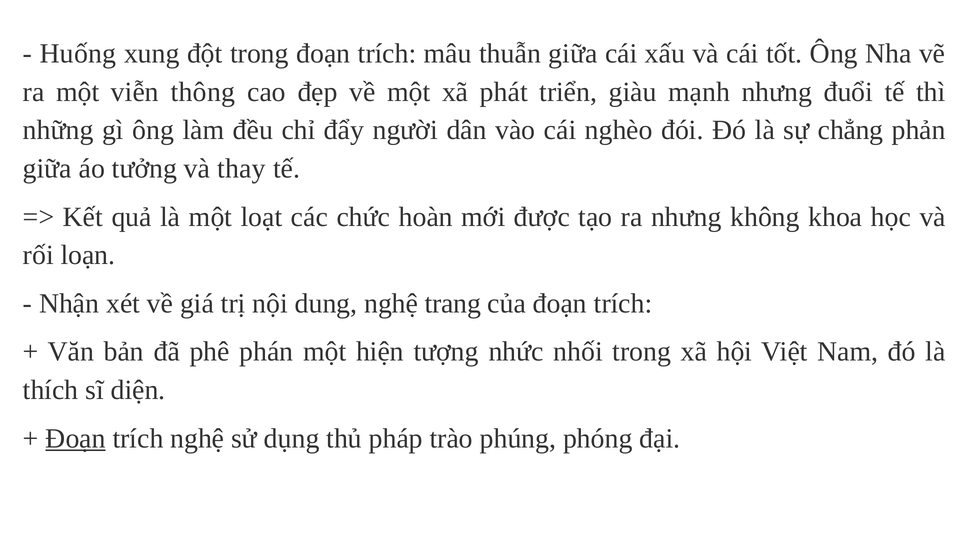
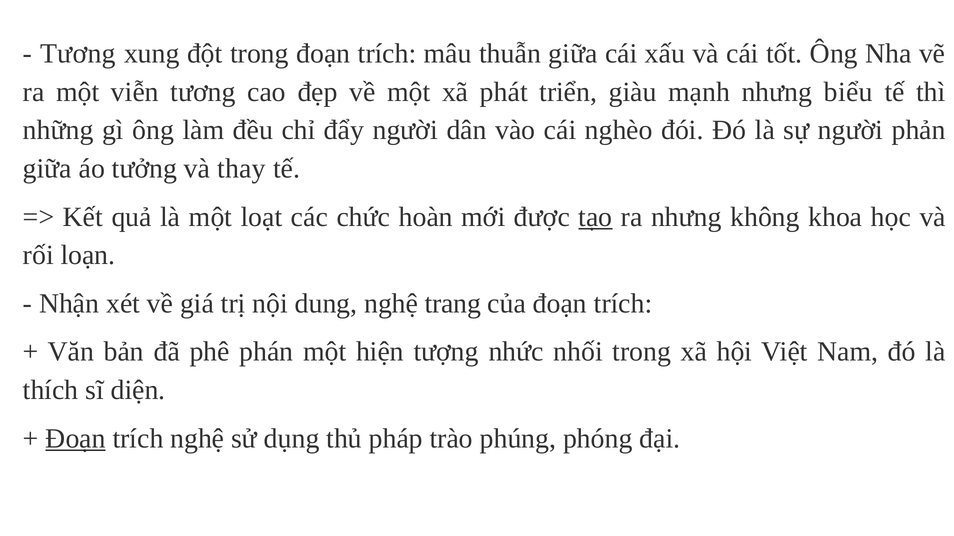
Huống: Huống -> Tương (78, 54)
viễn thông: thông -> tương (203, 92)
đuổi: đuổi -> biểu (848, 92)
sự chẳng: chẳng -> người (851, 130)
tạo underline: none -> present (595, 217)
